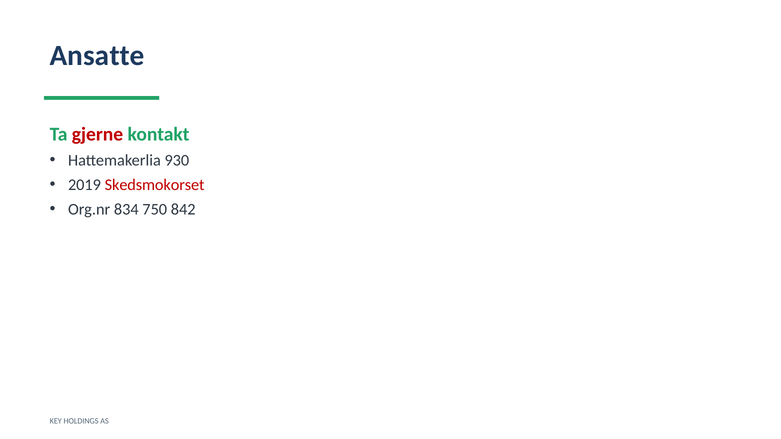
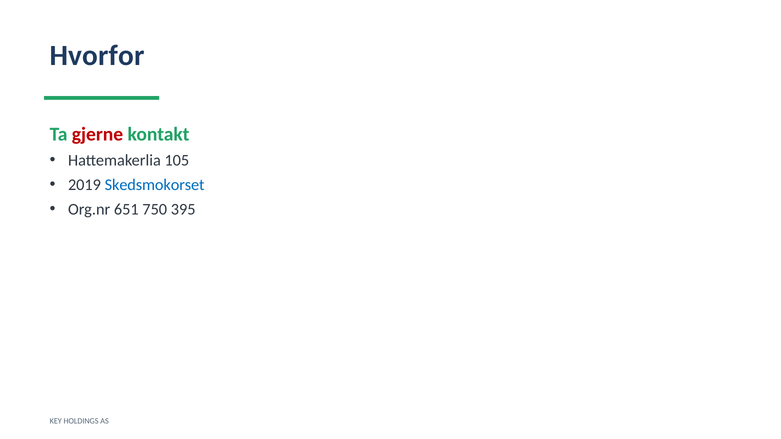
Ansatte: Ansatte -> Hvorfor (97, 56)
930: 930 -> 105 (177, 161)
Skedsmokorset colour: red -> blue (155, 185)
834: 834 -> 651 (126, 209)
842: 842 -> 395 (183, 209)
